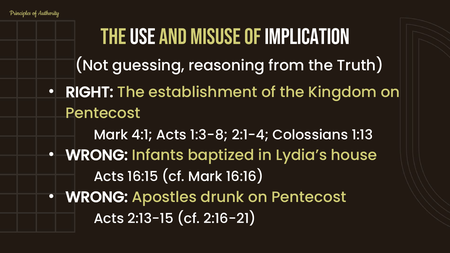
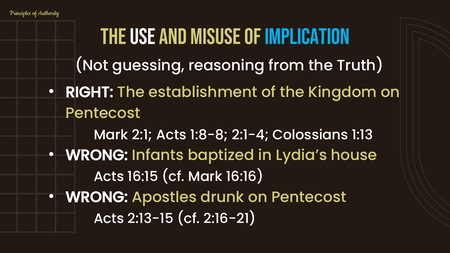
Implication colour: white -> light blue (307, 37)
4:1: 4:1 -> 2:1 (142, 135)
1:3-8: 1:3-8 -> 1:8-8 (209, 135)
